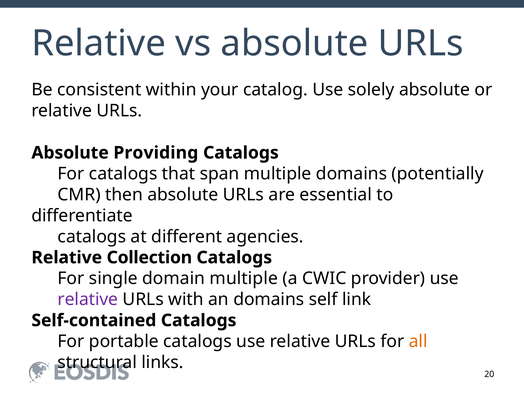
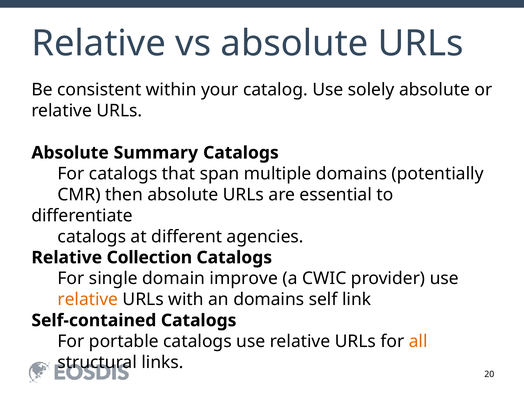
Providing: Providing -> Summary (156, 153)
domain multiple: multiple -> improve (244, 279)
relative colour: purple -> orange (88, 299)
